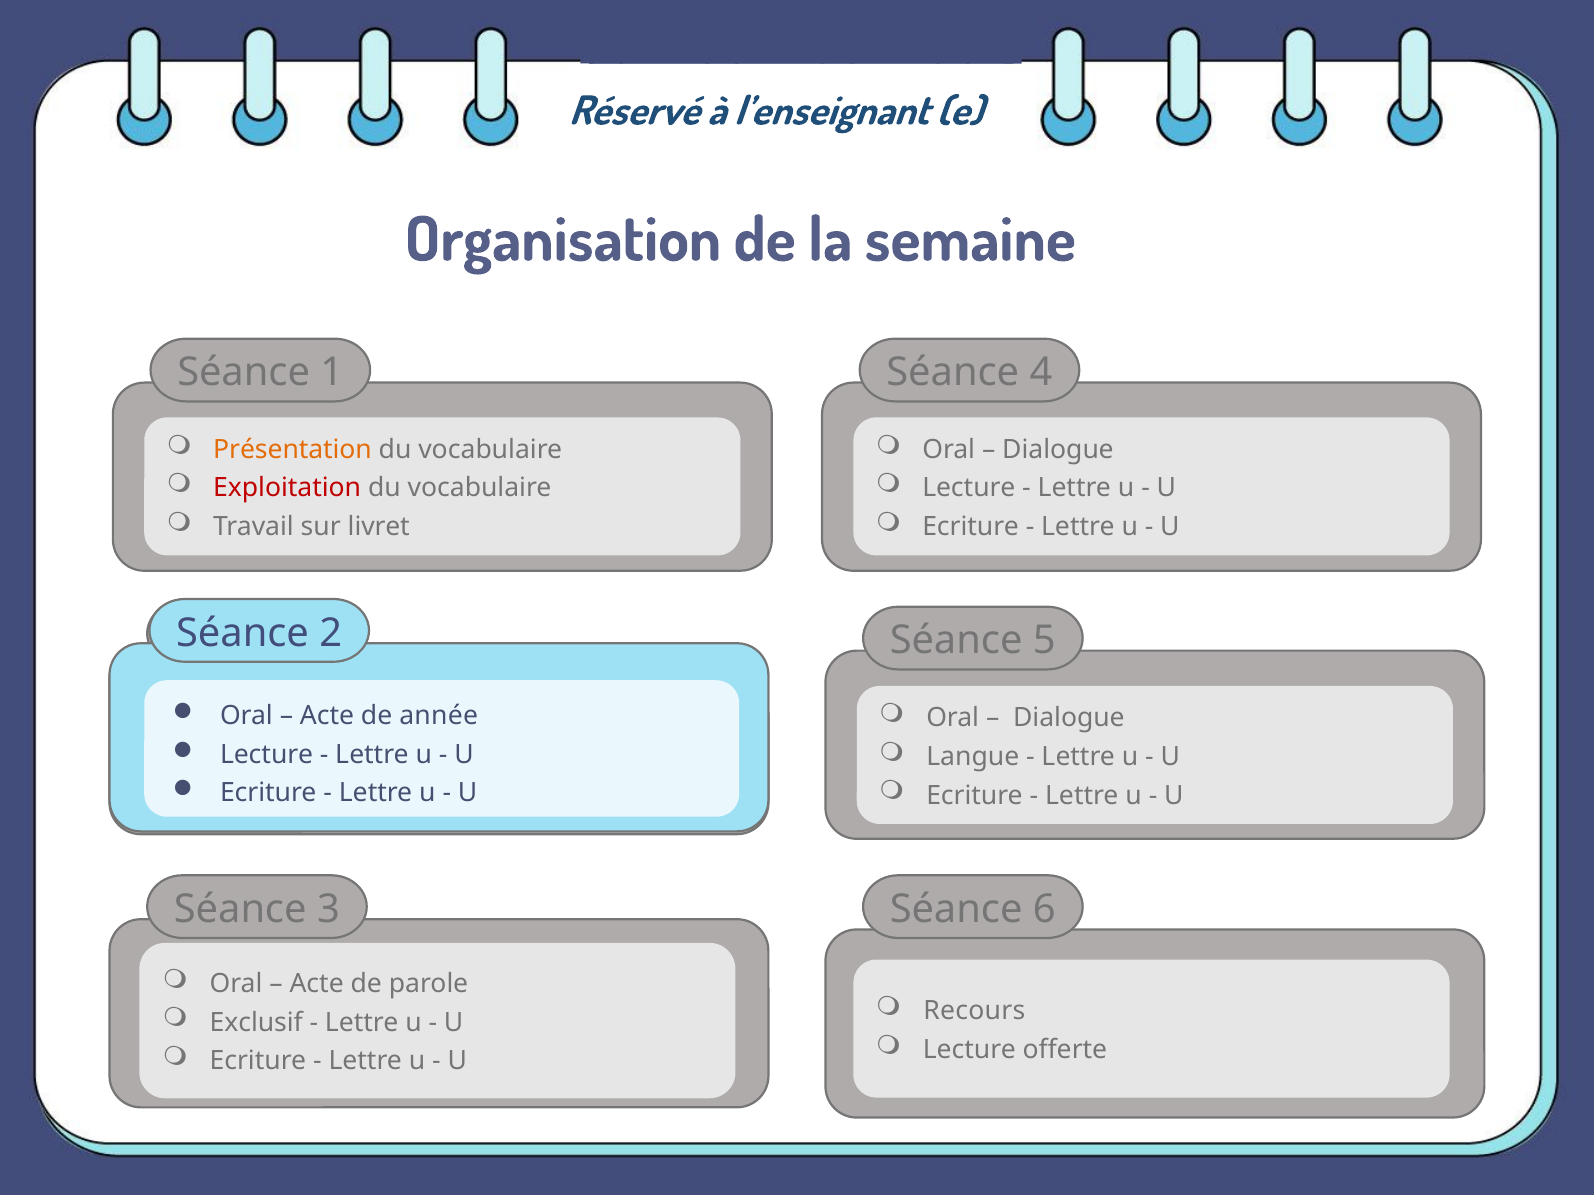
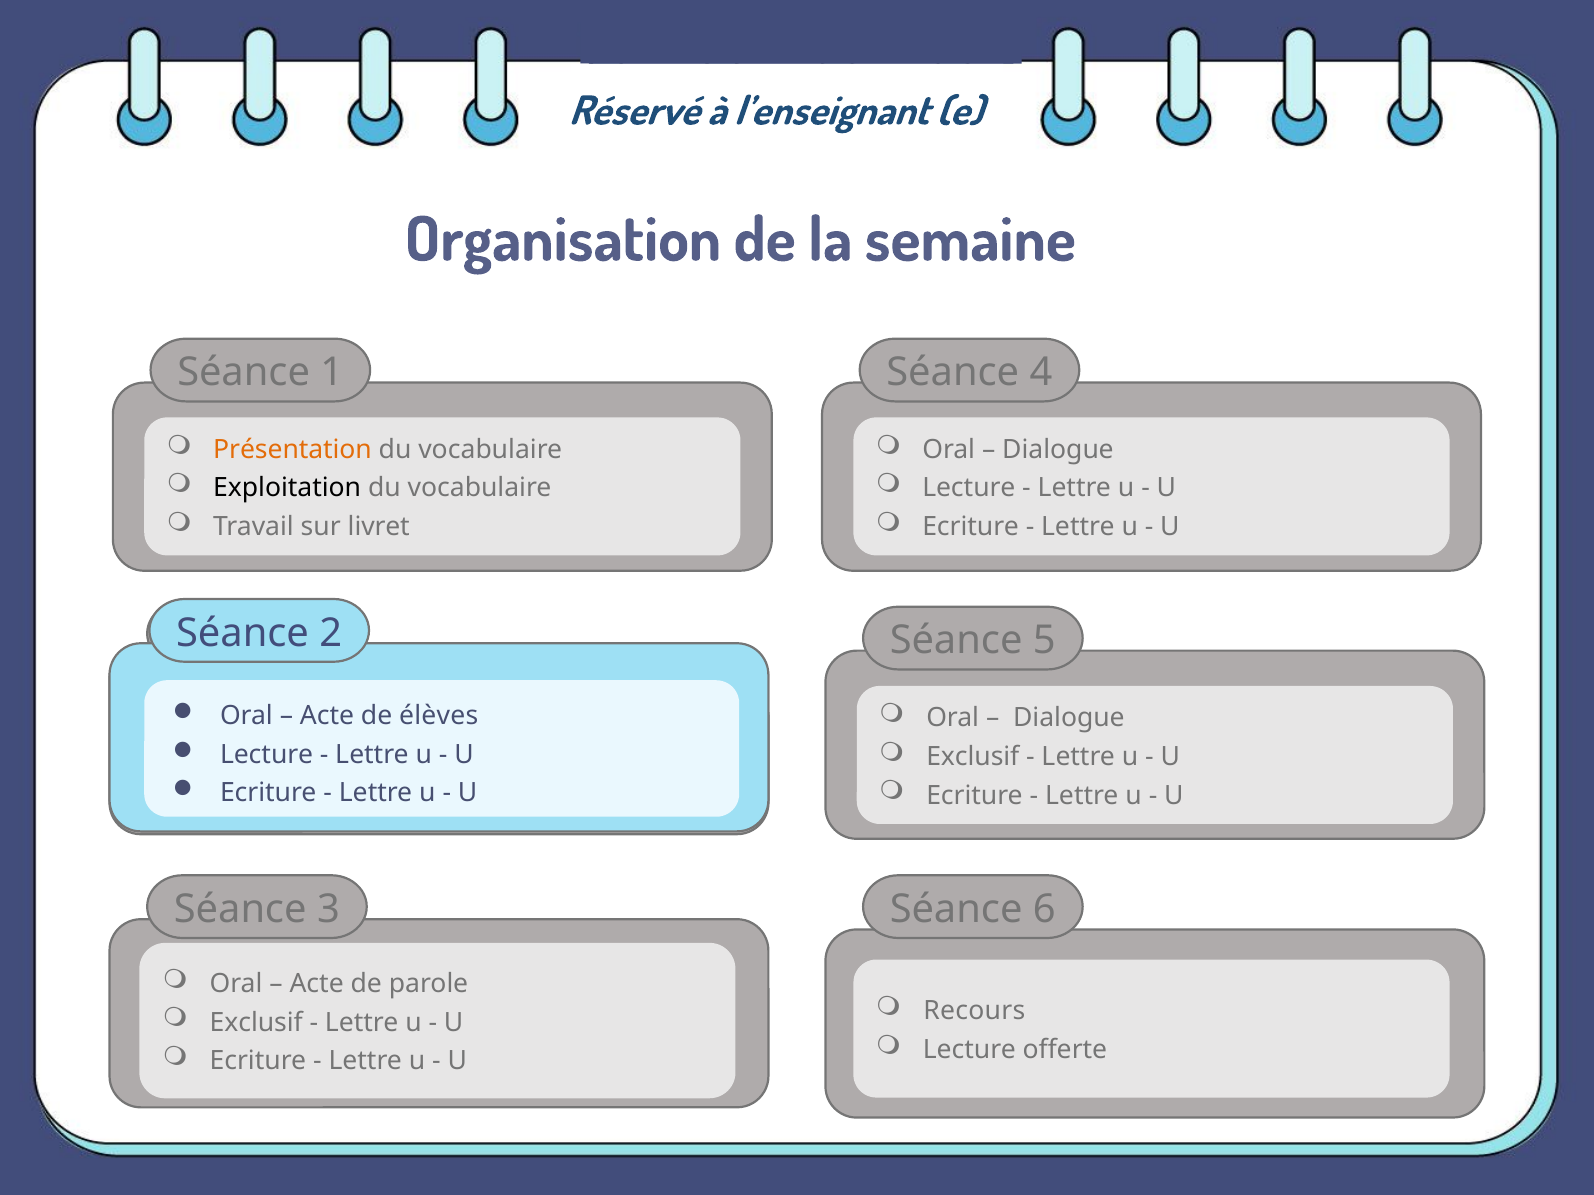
Exploitation colour: red -> black (287, 488)
année: année -> élèves (439, 716)
Langue: Langue -> Exclusif (973, 757)
